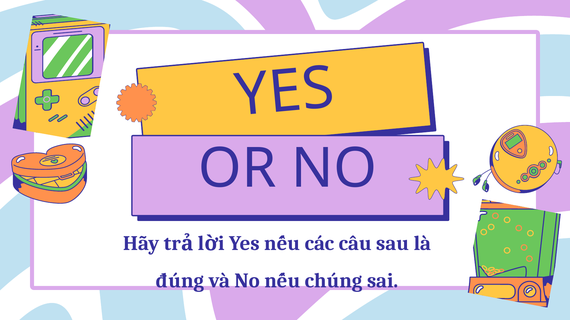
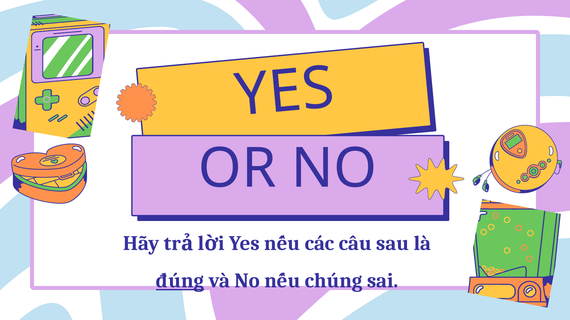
đúng underline: none -> present (180, 281)
